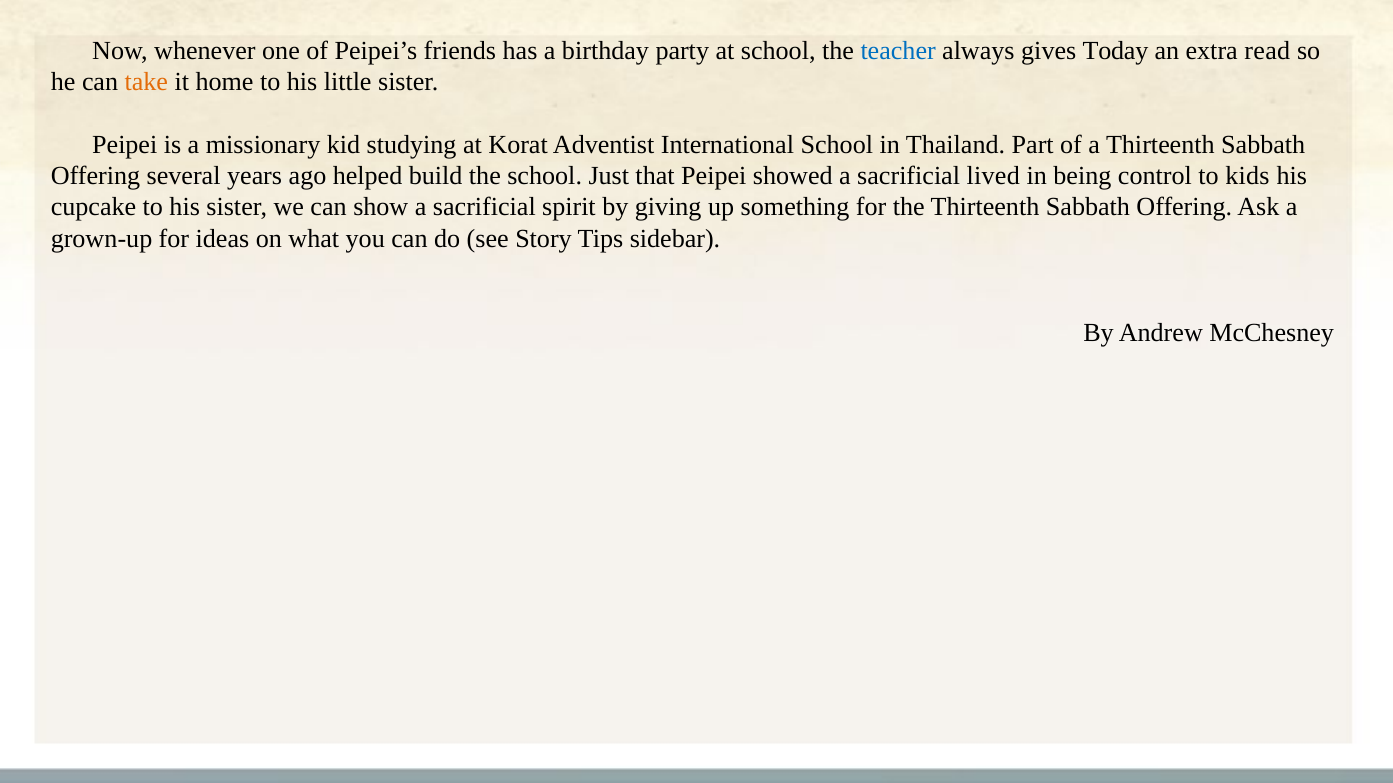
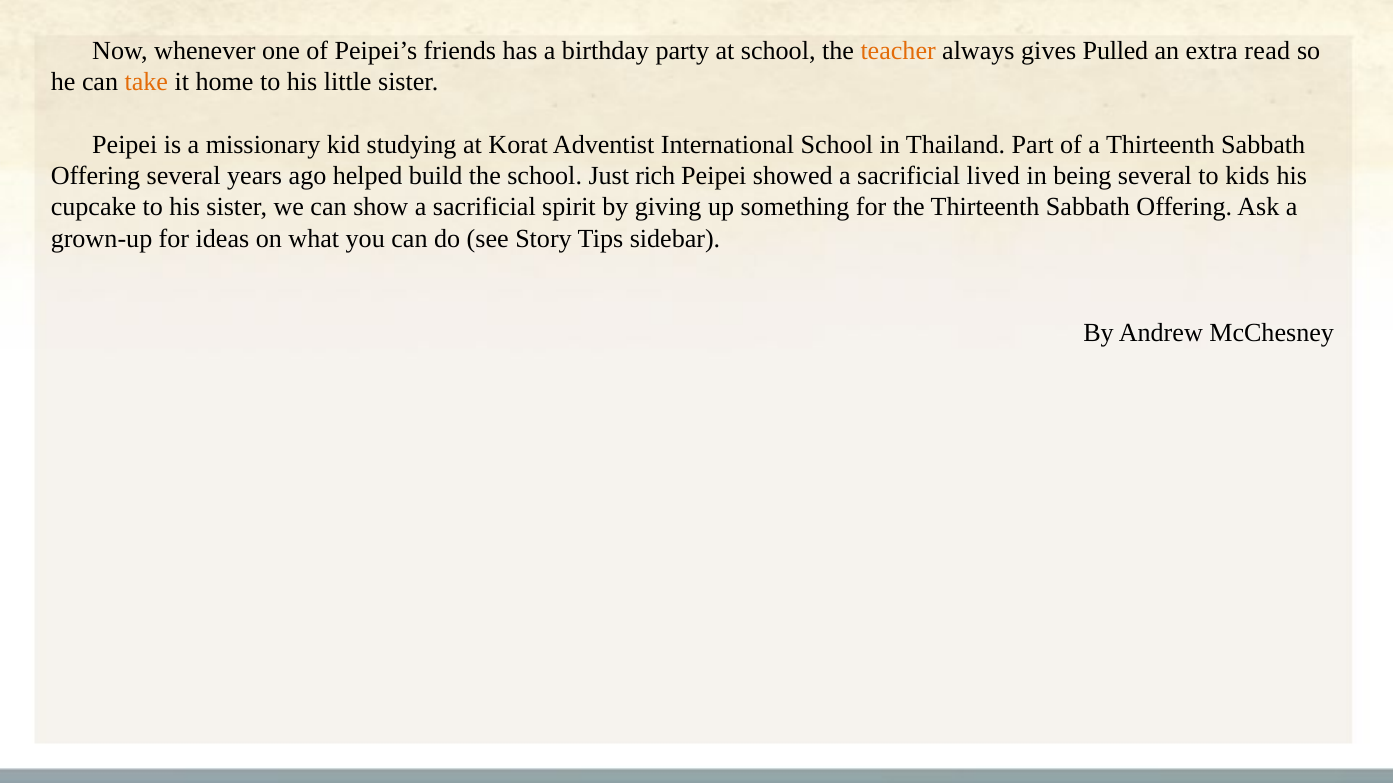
teacher colour: blue -> orange (898, 51)
Today: Today -> Pulled (1115, 51)
that: that -> rich (655, 176)
being control: control -> several (1155, 176)
